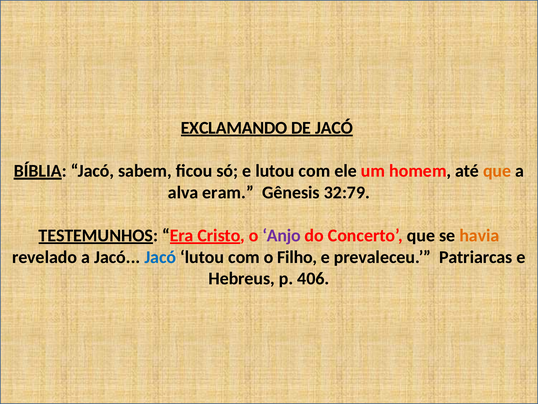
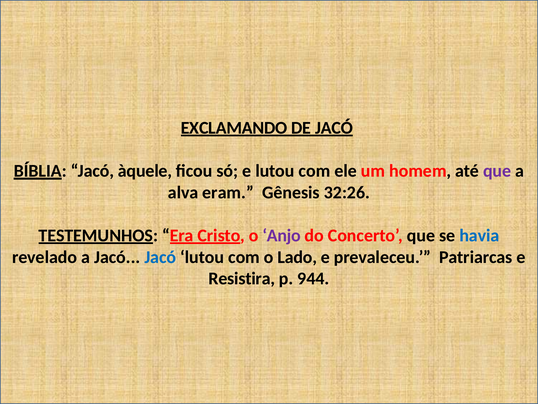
sabem: sabem -> àquele (145, 171)
que colour: orange -> purple (497, 171)
32:79: 32:79 -> 32:26 (347, 192)
havia colour: orange -> blue (479, 235)
Filho: Filho -> Lado (297, 257)
Hebreus: Hebreus -> Resistira (242, 278)
406: 406 -> 944 (313, 278)
